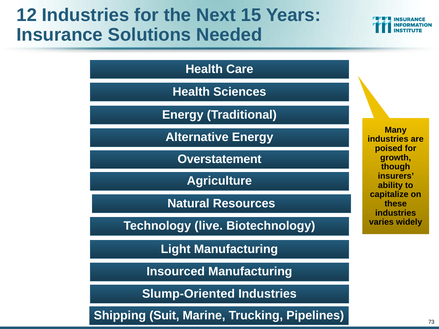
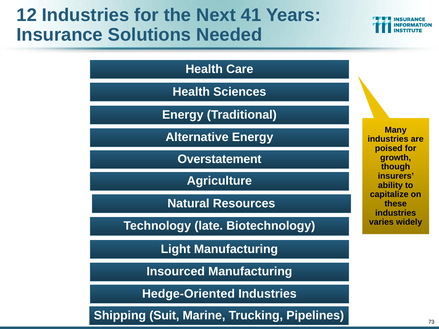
15: 15 -> 41 (251, 15)
live: live -> late (209, 226)
Slump-Oriented: Slump-Oriented -> Hedge-Oriented (188, 294)
